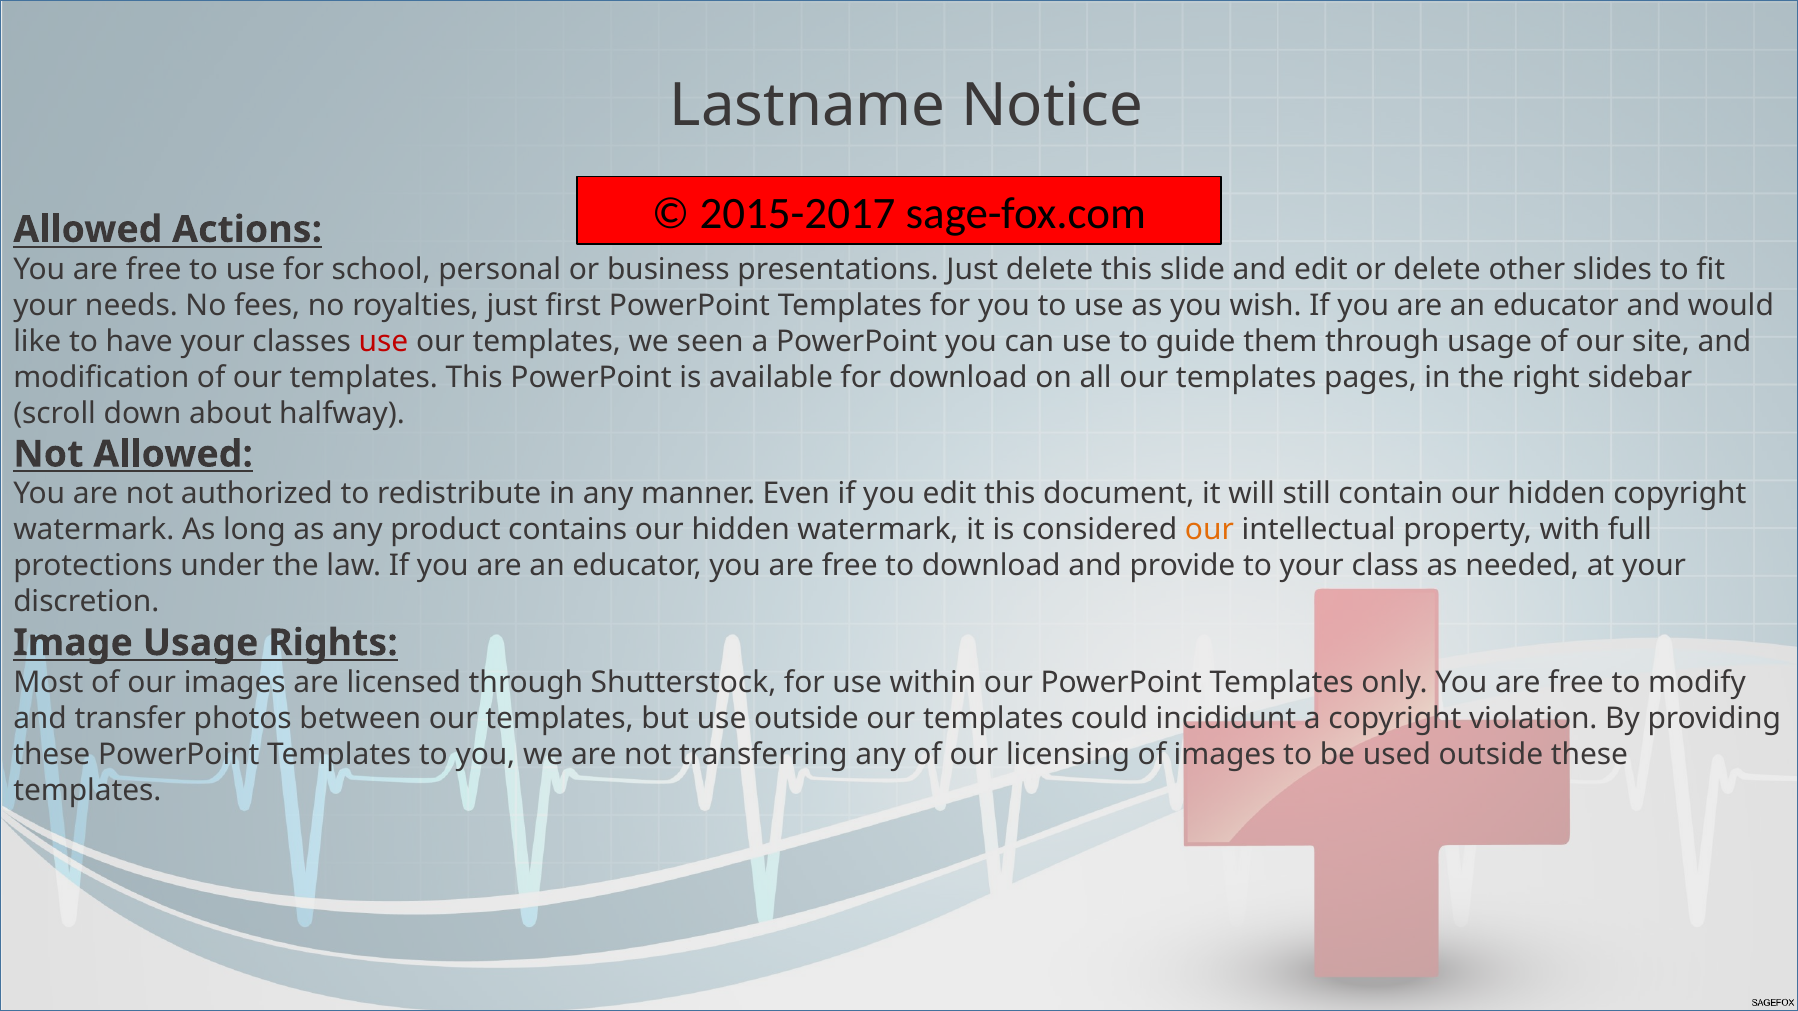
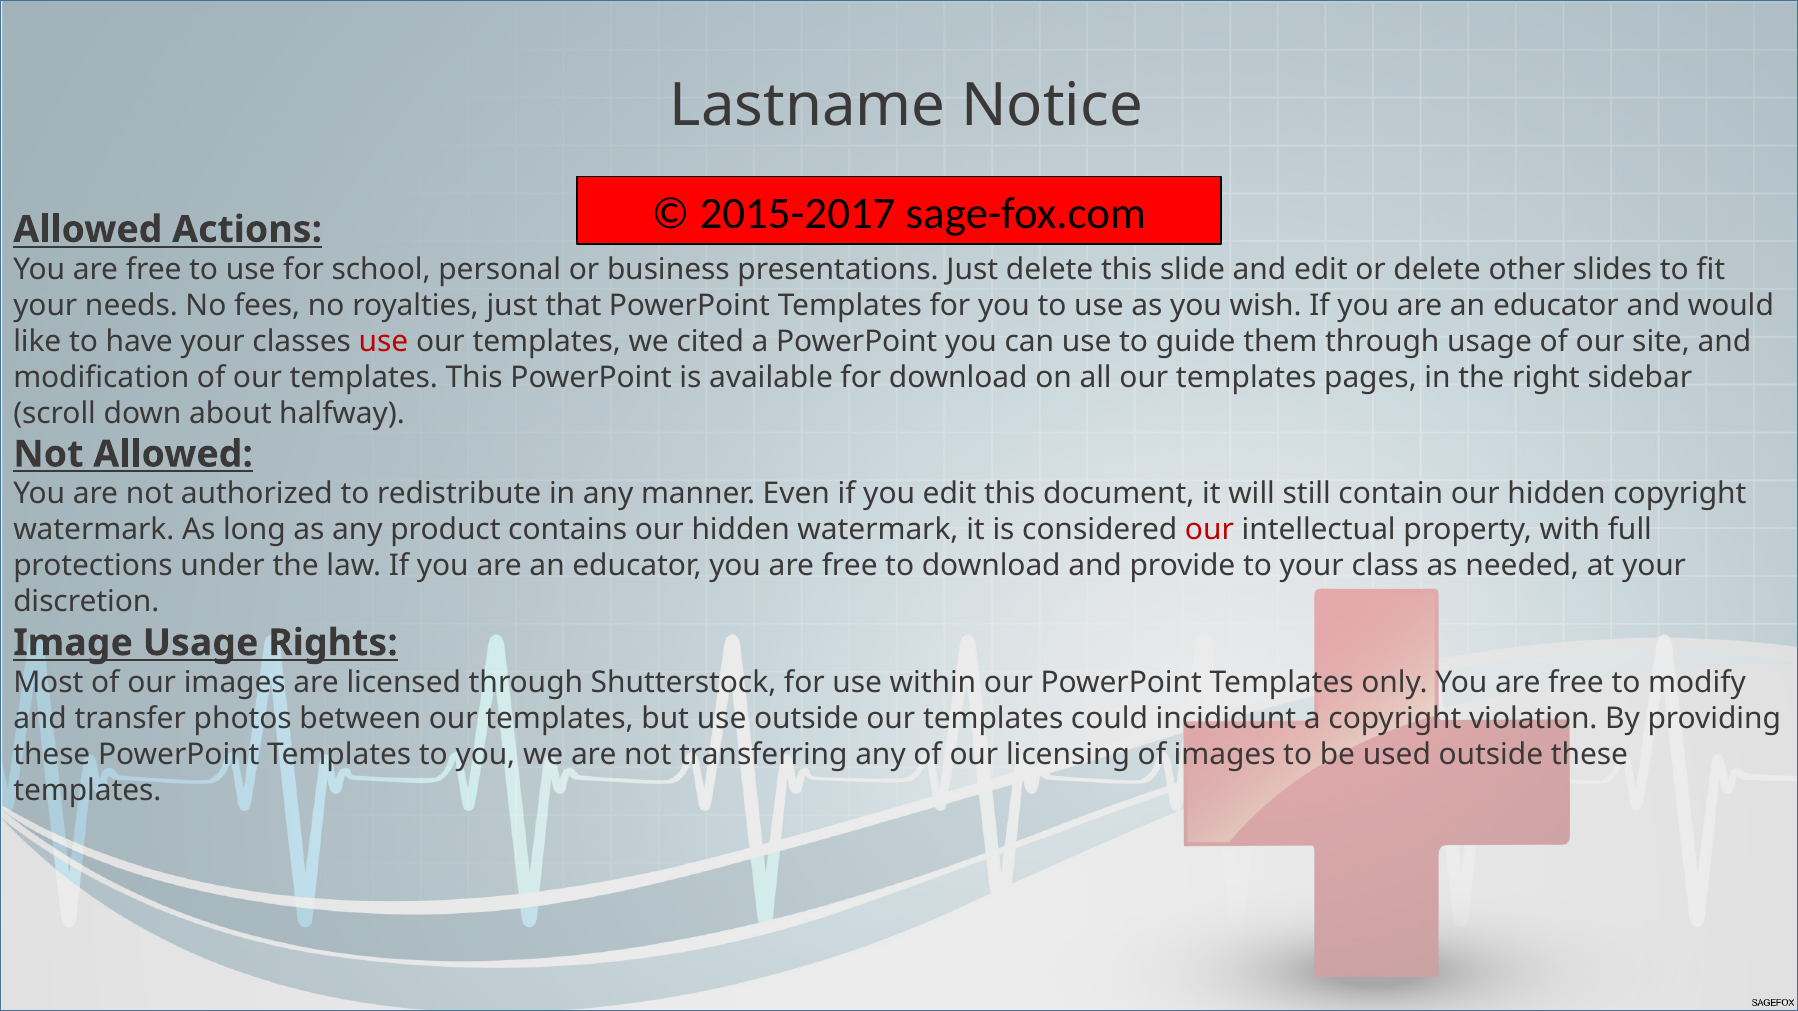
first: first -> that (573, 306)
seen: seen -> cited (710, 341)
our colour: orange -> red (1209, 530)
